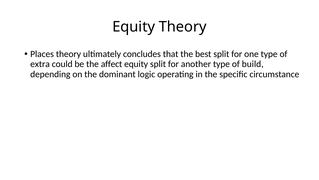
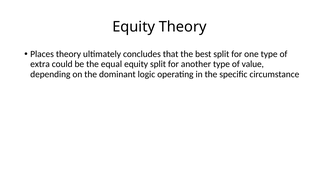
affect: affect -> equal (111, 64)
build: build -> value (253, 64)
